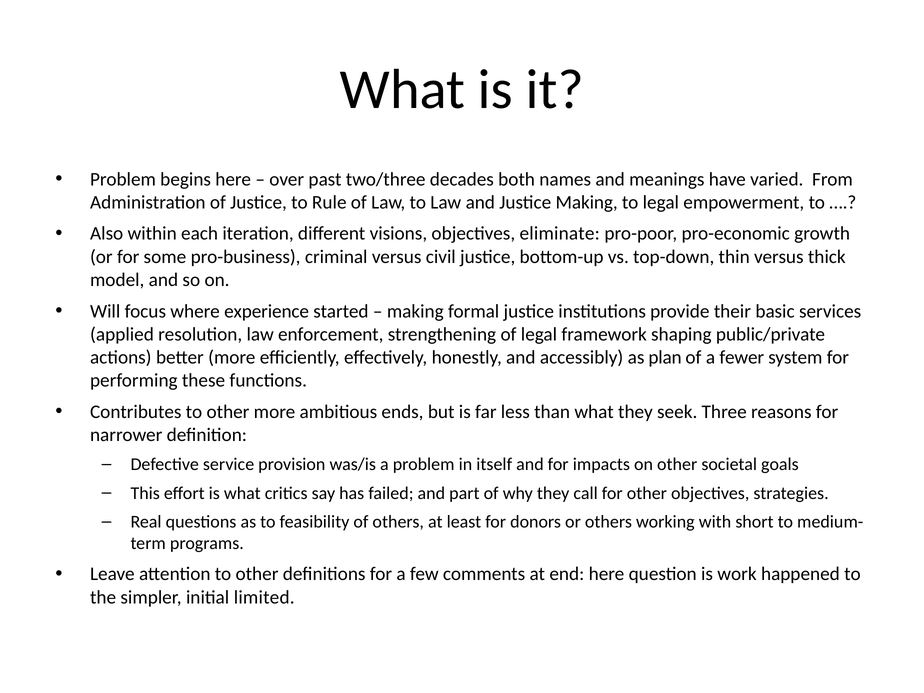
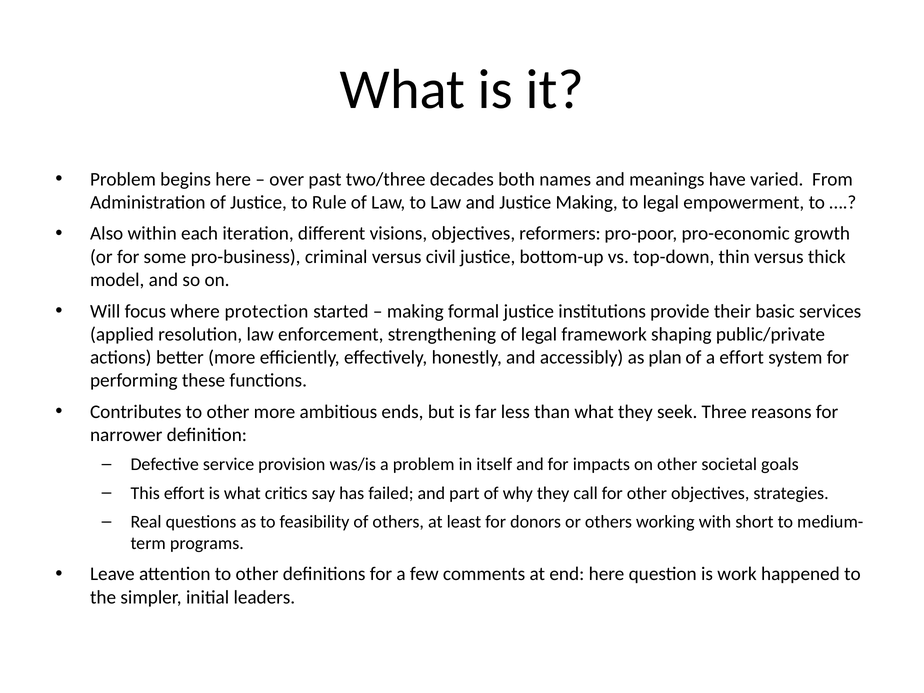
eliminate: eliminate -> reformers (560, 234)
experience: experience -> protection (266, 311)
a fewer: fewer -> effort (742, 357)
limited: limited -> leaders (264, 597)
